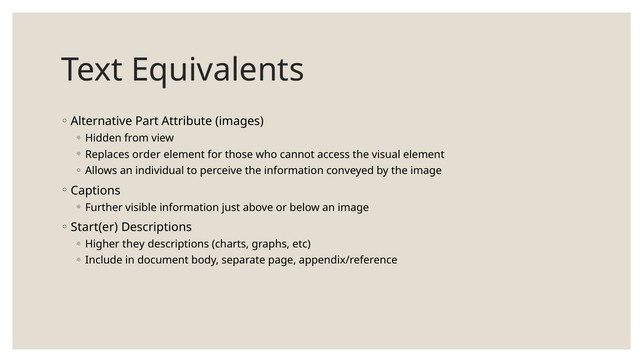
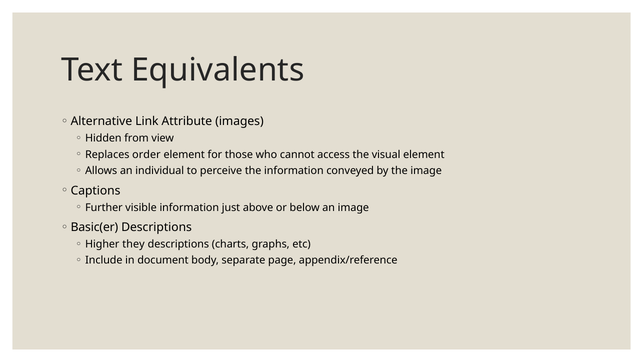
Part: Part -> Link (147, 121)
Start(er: Start(er -> Basic(er (94, 227)
